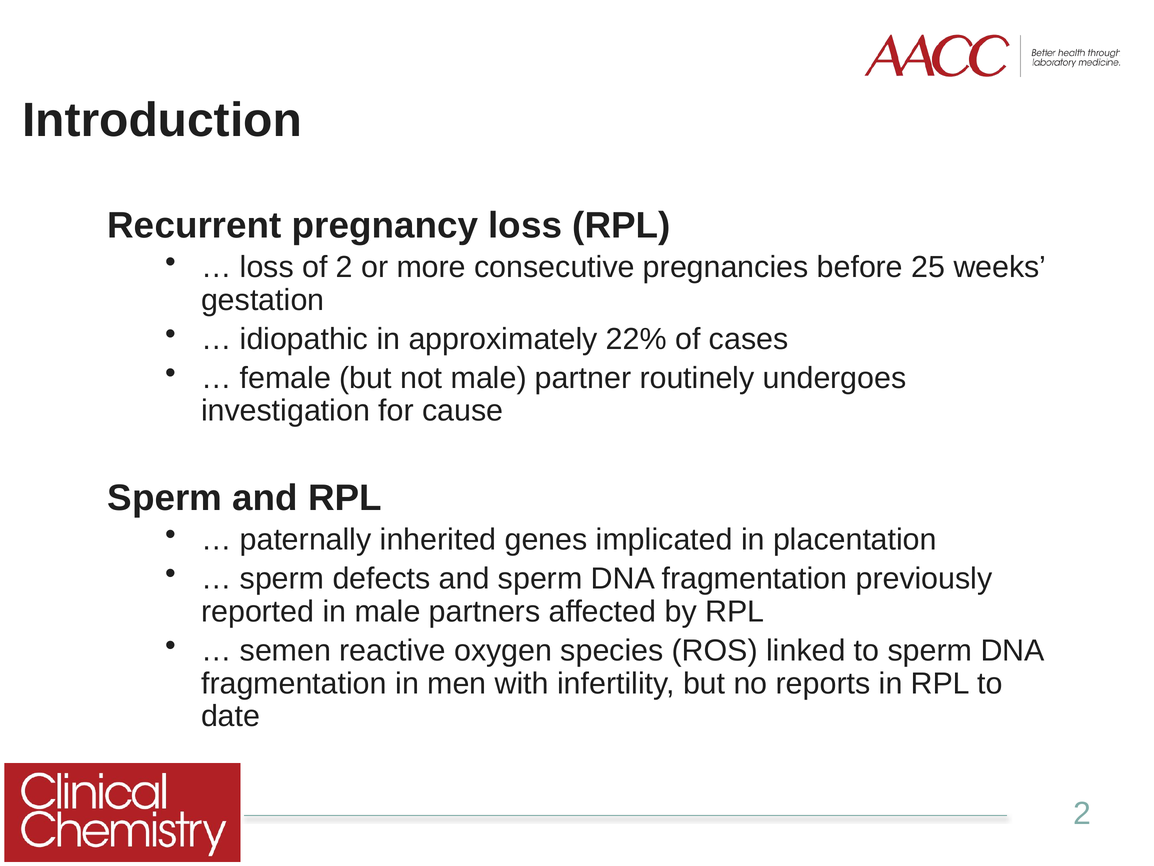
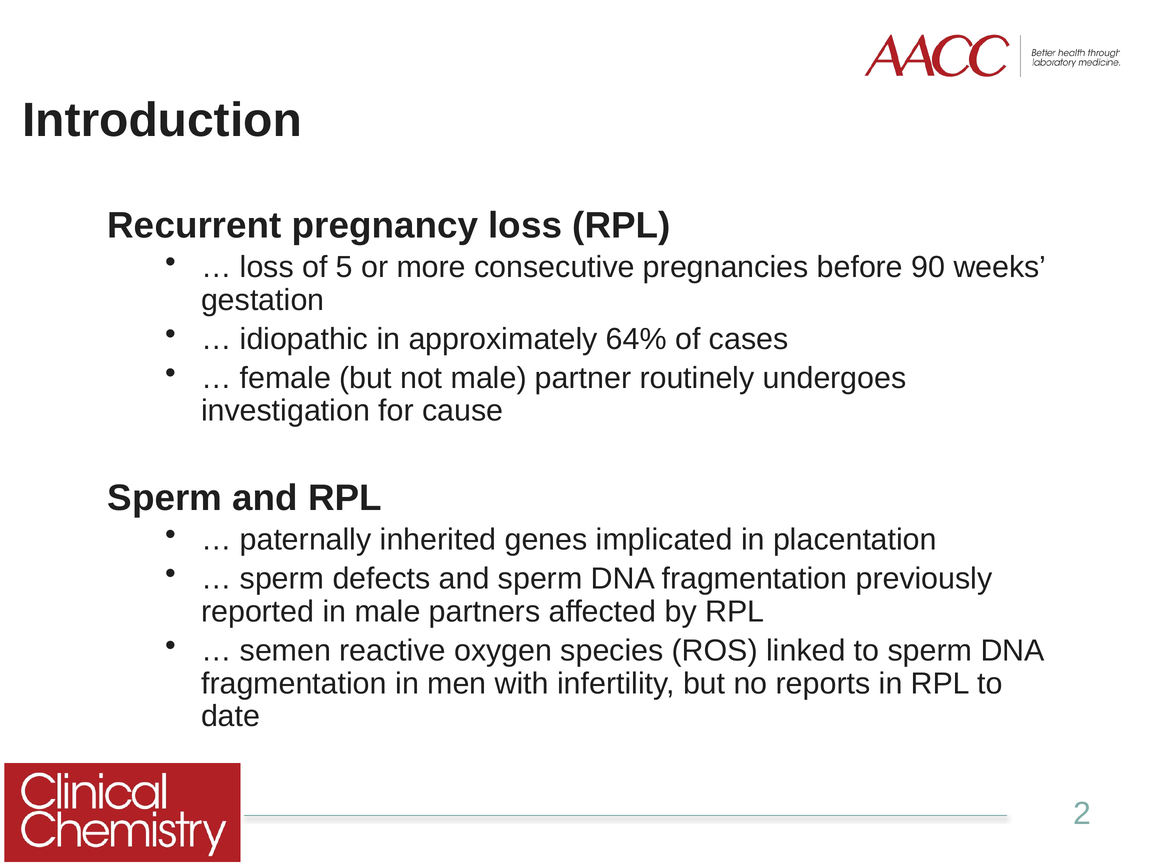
of 2: 2 -> 5 (344, 267)
25: 25 -> 90 (928, 267)
22%: 22% -> 64% (636, 339)
